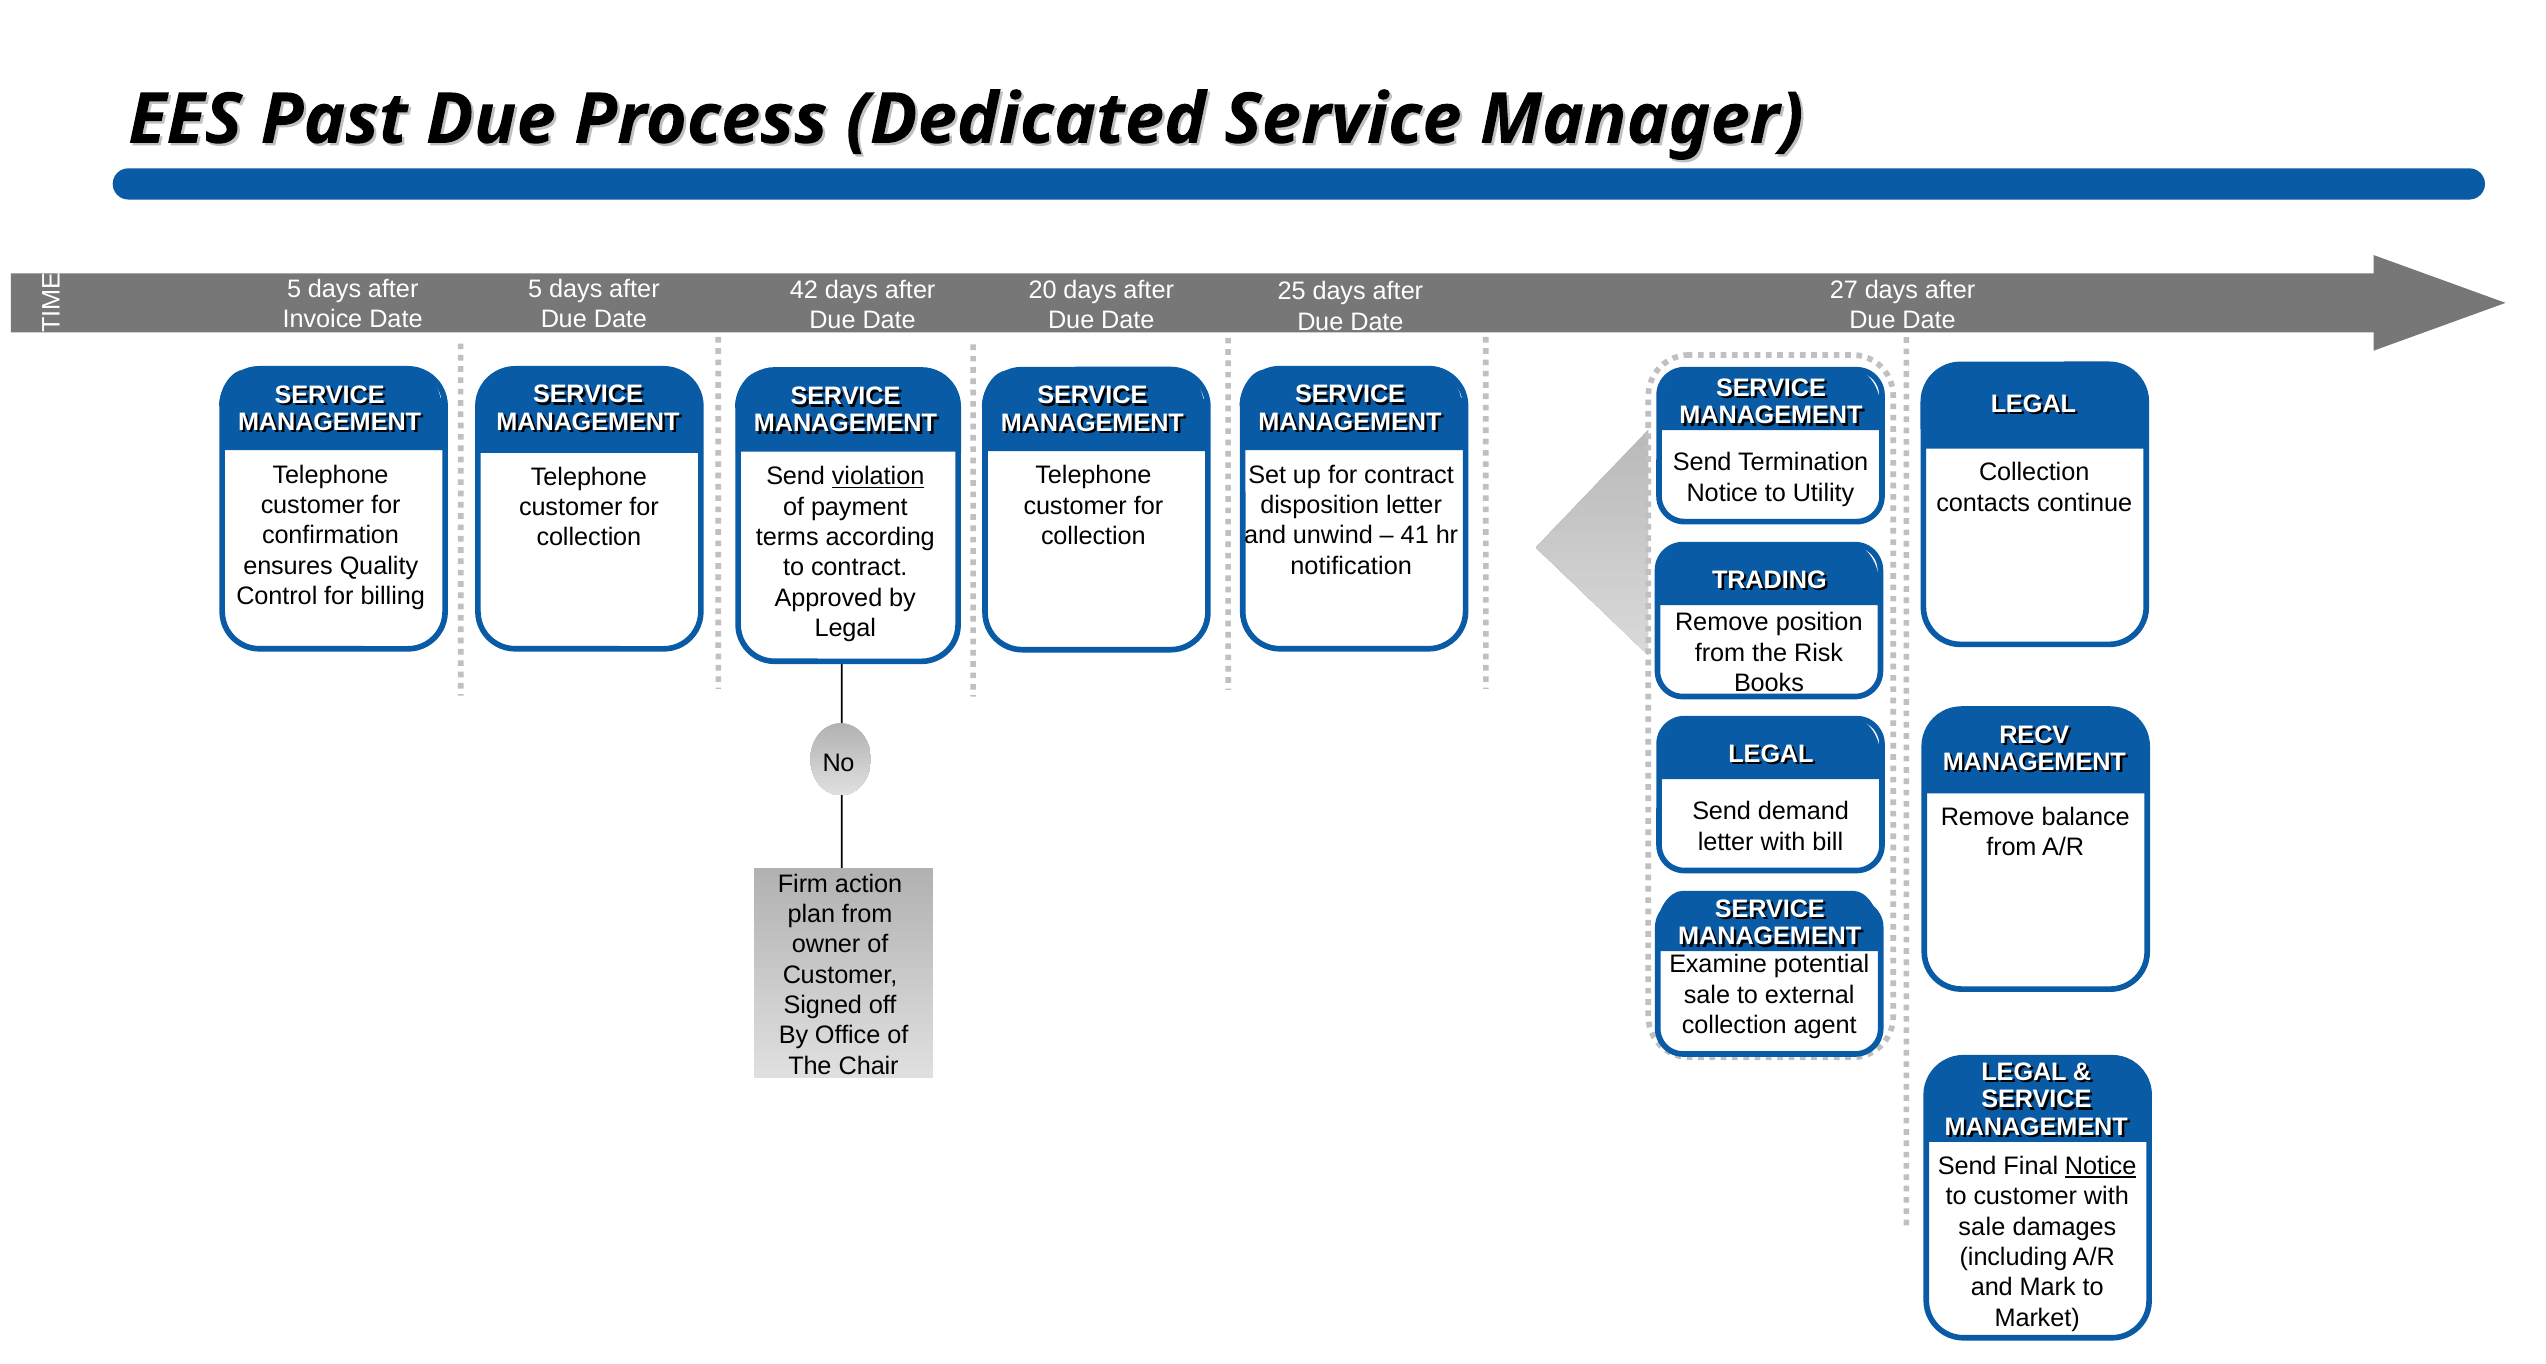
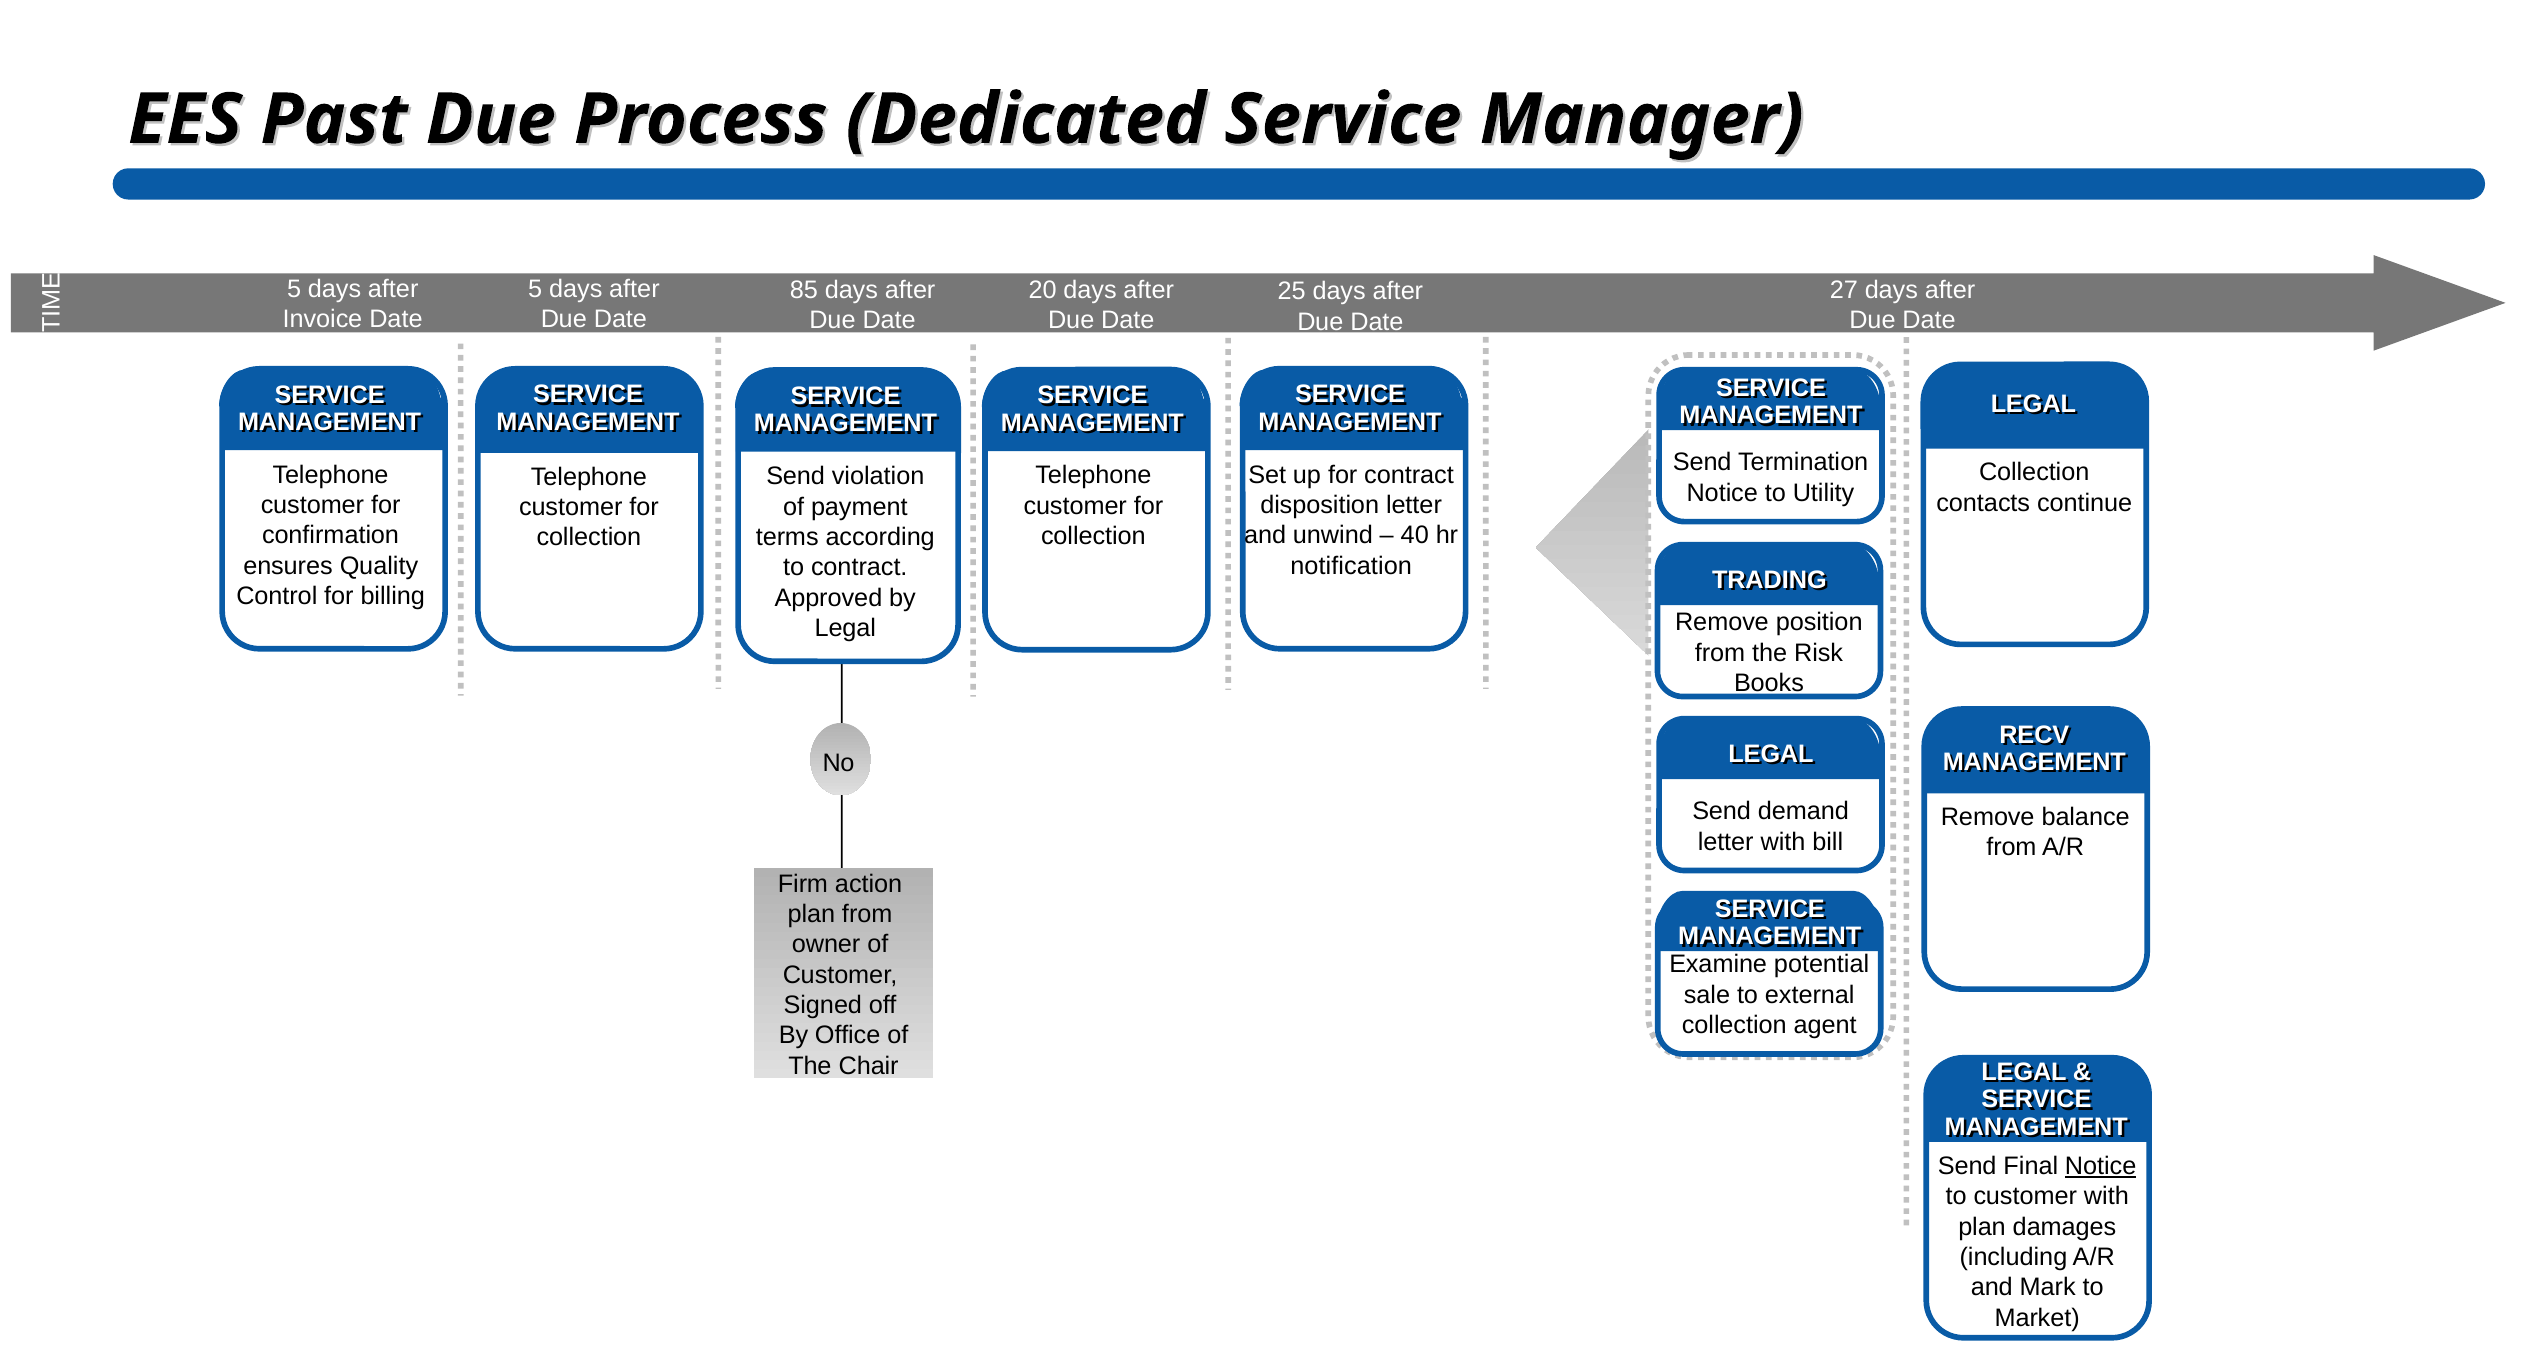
42: 42 -> 85 (804, 290)
violation underline: present -> none (878, 477)
41: 41 -> 40 (1415, 535)
sale: sale -> plan (1982, 1227)
